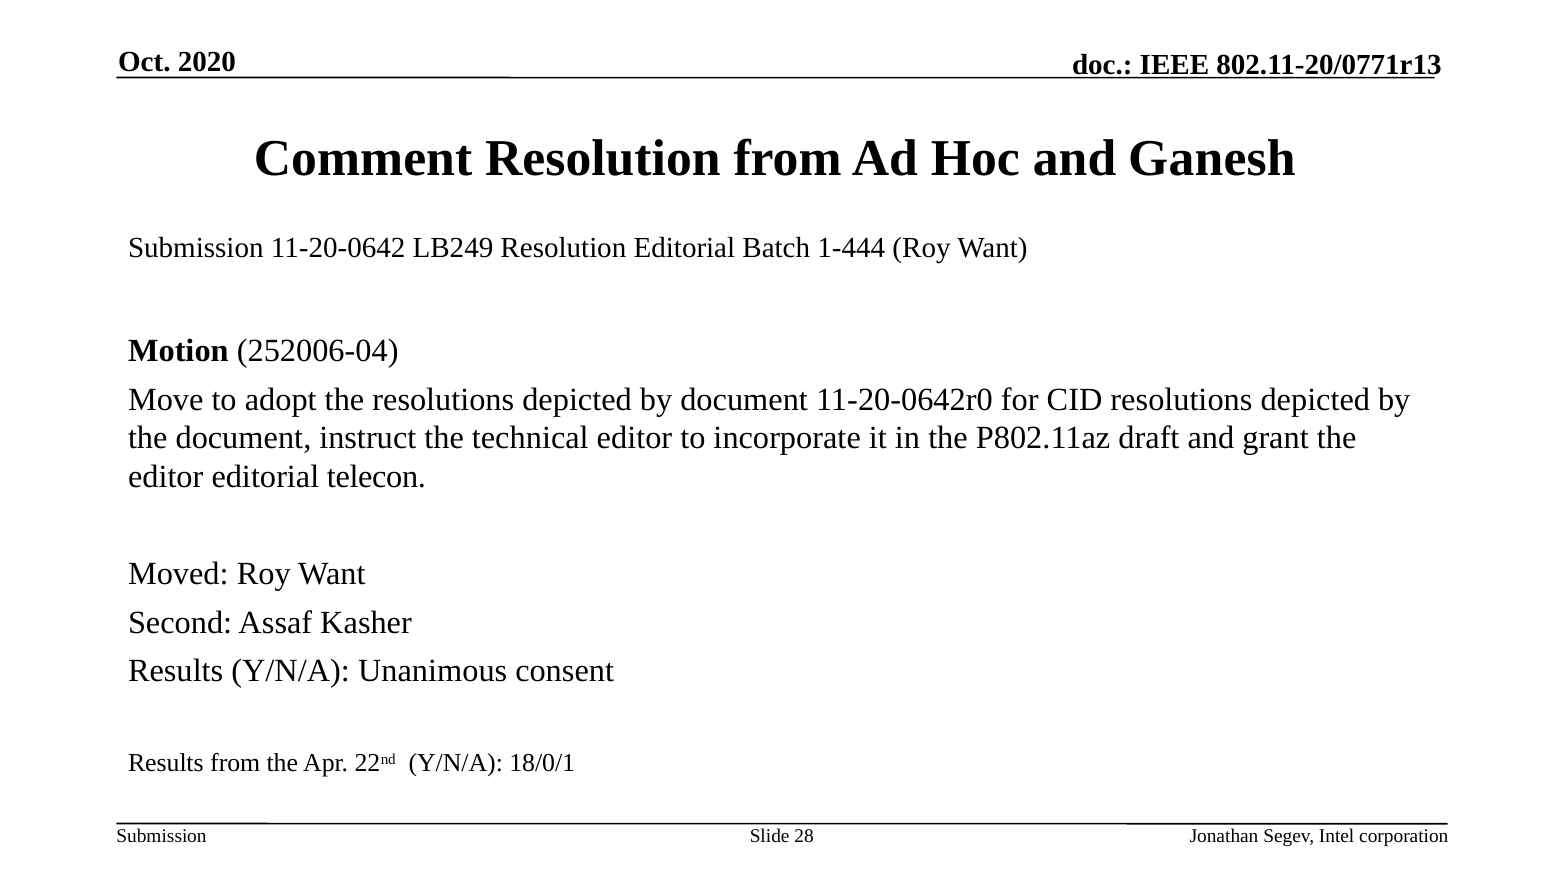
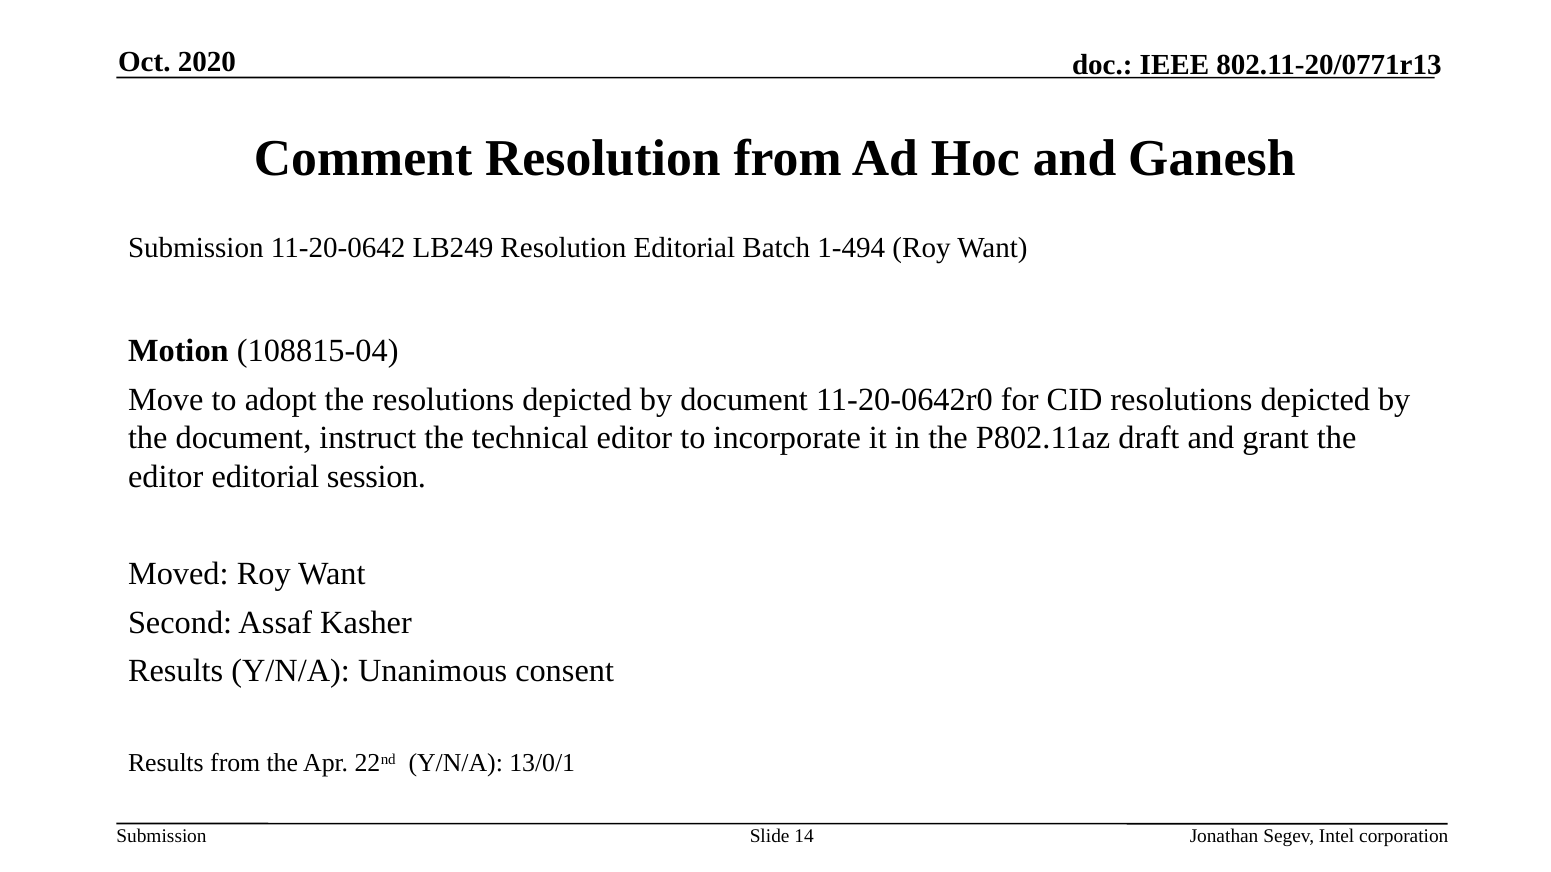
1-444: 1-444 -> 1-494 (851, 248)
252006-04: 252006-04 -> 108815-04 (318, 351)
telecon: telecon -> session (376, 477)
18/0/1: 18/0/1 -> 13/0/1 (542, 764)
28: 28 -> 14 (804, 837)
